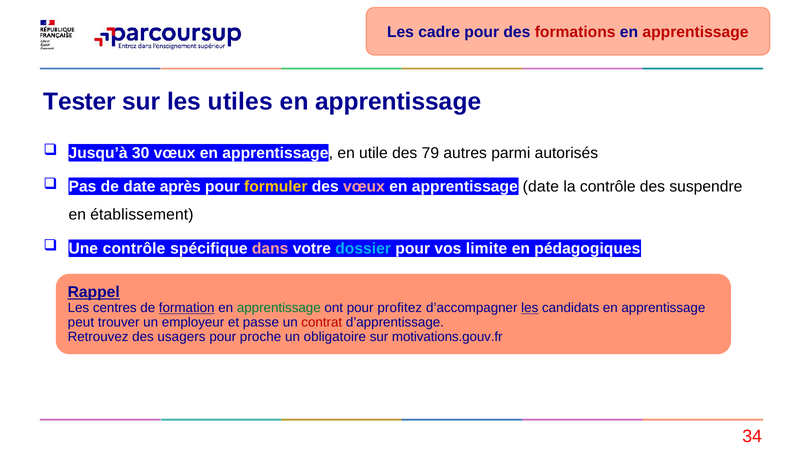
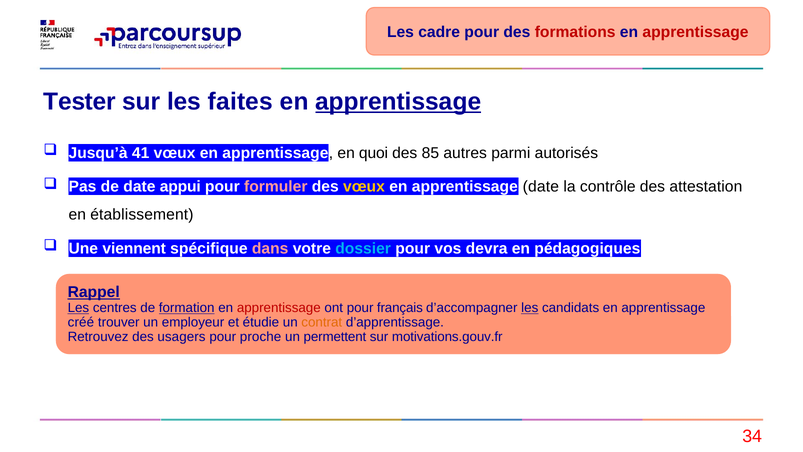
utiles: utiles -> faites (240, 102)
apprentissage underline: none -> present (398, 102)
30: 30 -> 41 (141, 153)
utile: utile -> quoi (374, 153)
79: 79 -> 85 (430, 153)
après: après -> appui (180, 186)
formuler colour: yellow -> pink (276, 186)
vœux colour: pink -> yellow (364, 186)
suspendre: suspendre -> attestation (706, 186)
Une contrôle: contrôle -> viennent (134, 248)
limite: limite -> devra (487, 248)
Les underline: none -> present (78, 308)
apprentissage colour: green -> red (279, 308)
profitez: profitez -> français (400, 308)
peut: peut -> créé (81, 322)
passe: passe -> étudie (261, 322)
contrat colour: red -> orange (322, 322)
obligatoire: obligatoire -> permettent (335, 337)
